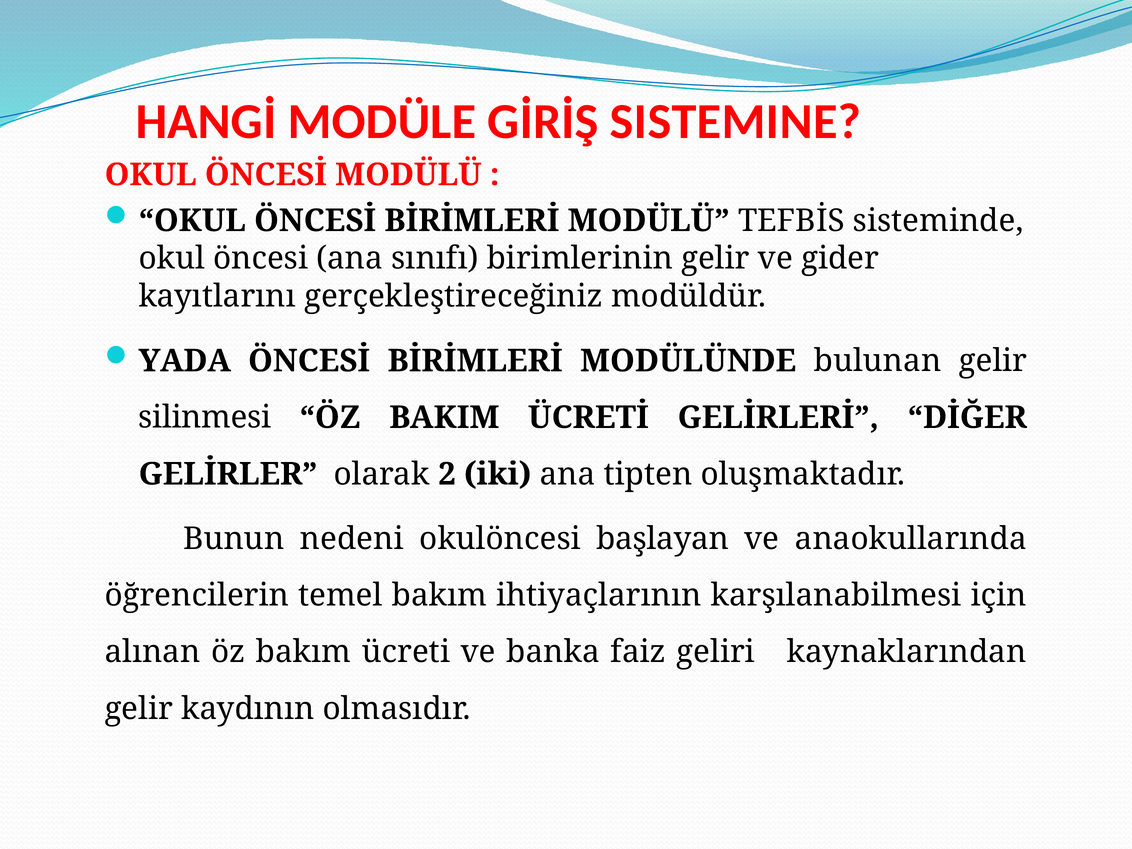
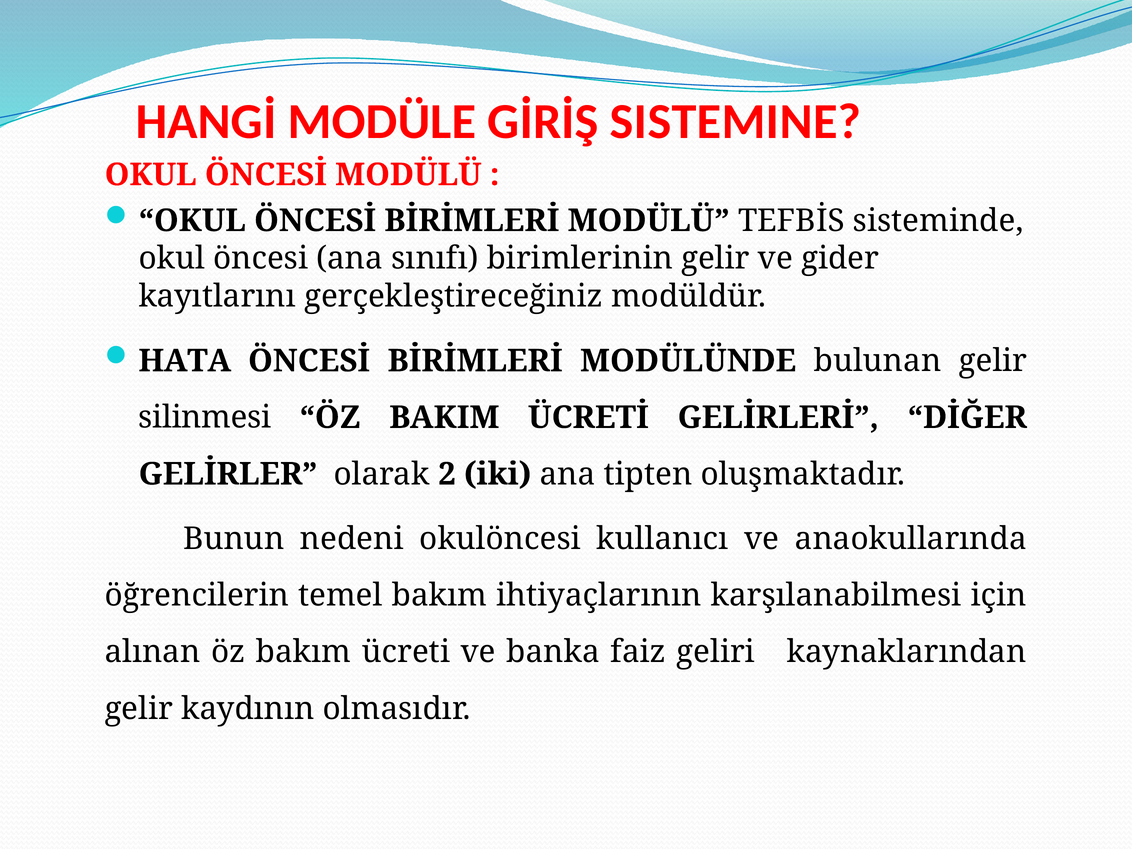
YADA: YADA -> HATA (185, 361)
başlayan: başlayan -> kullanıcı (662, 539)
